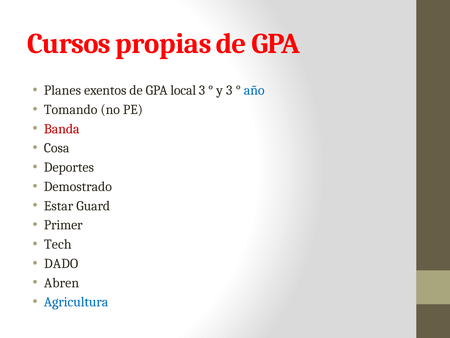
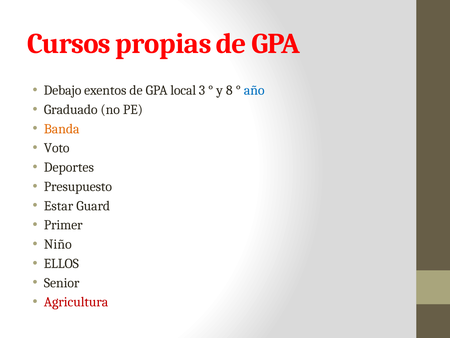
Planes: Planes -> Debajo (63, 90)
y 3: 3 -> 8 (229, 90)
Tomando: Tomando -> Graduado (71, 109)
Banda colour: red -> orange (62, 129)
Cosa: Cosa -> Voto (57, 148)
Demostrado: Demostrado -> Presupuesto (78, 186)
Tech: Tech -> Niño (58, 244)
DADO: DADO -> ELLOS (61, 263)
Abren: Abren -> Senior (62, 282)
Agricultura colour: blue -> red (76, 302)
